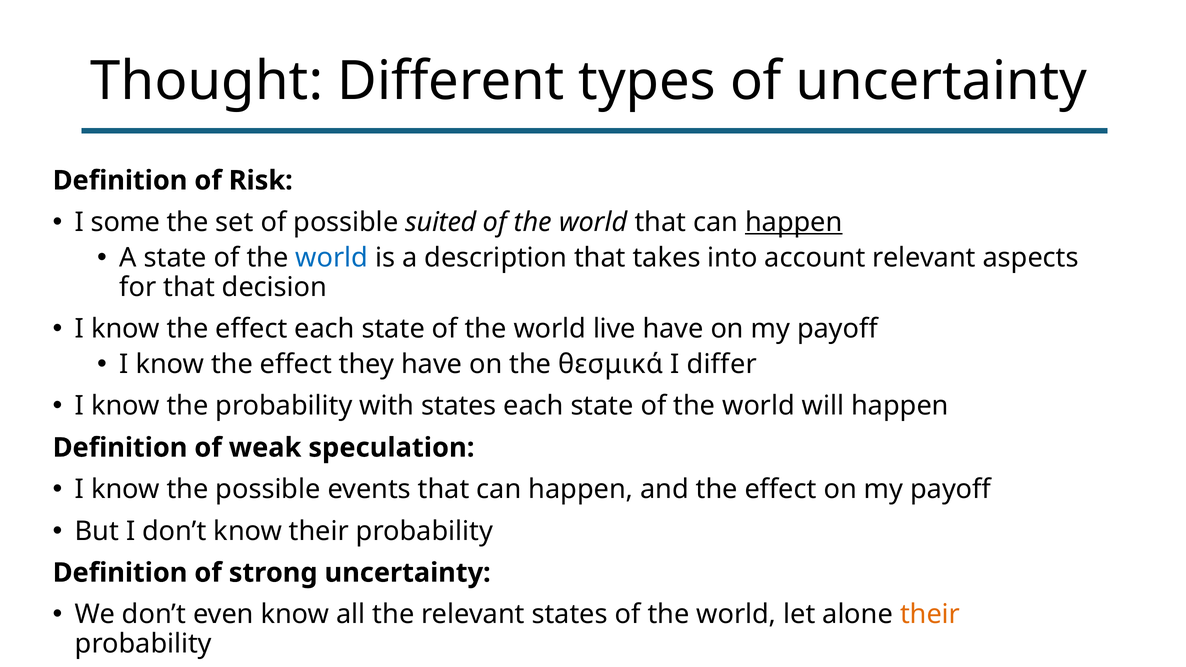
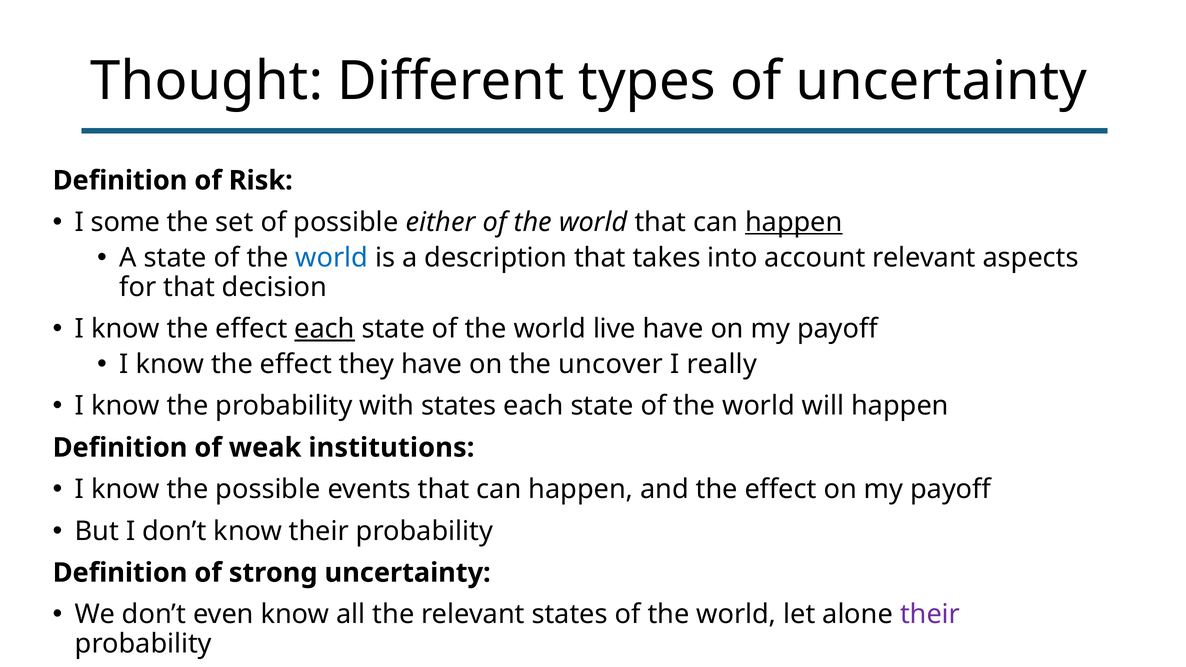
suited: suited -> either (441, 222)
each underline: none -> present (325, 329)
θεσμικά: θεσμικά -> uncover (611, 364)
differ: differ -> really (722, 364)
speculation: speculation -> institutions (391, 448)
their colour: orange -> purple (930, 615)
